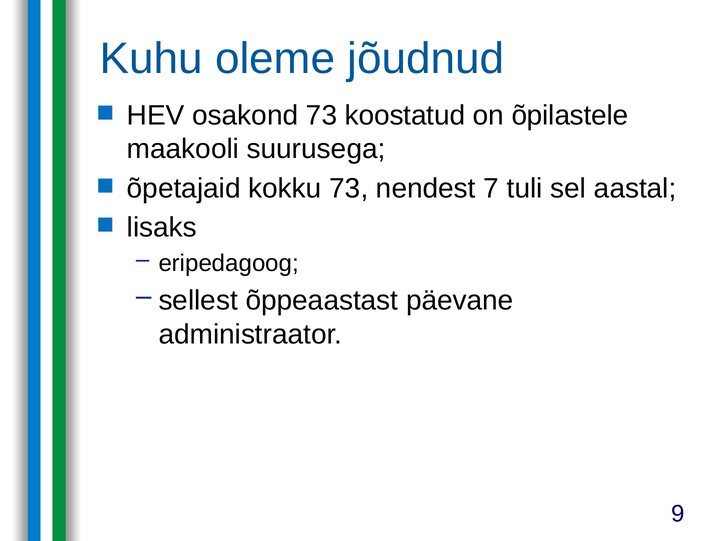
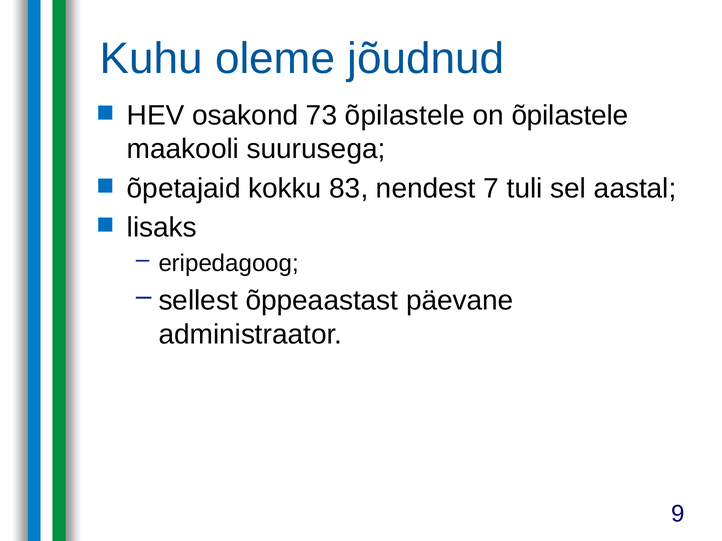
73 koostatud: koostatud -> õpilastele (405, 115)
kokku 73: 73 -> 83 (349, 189)
